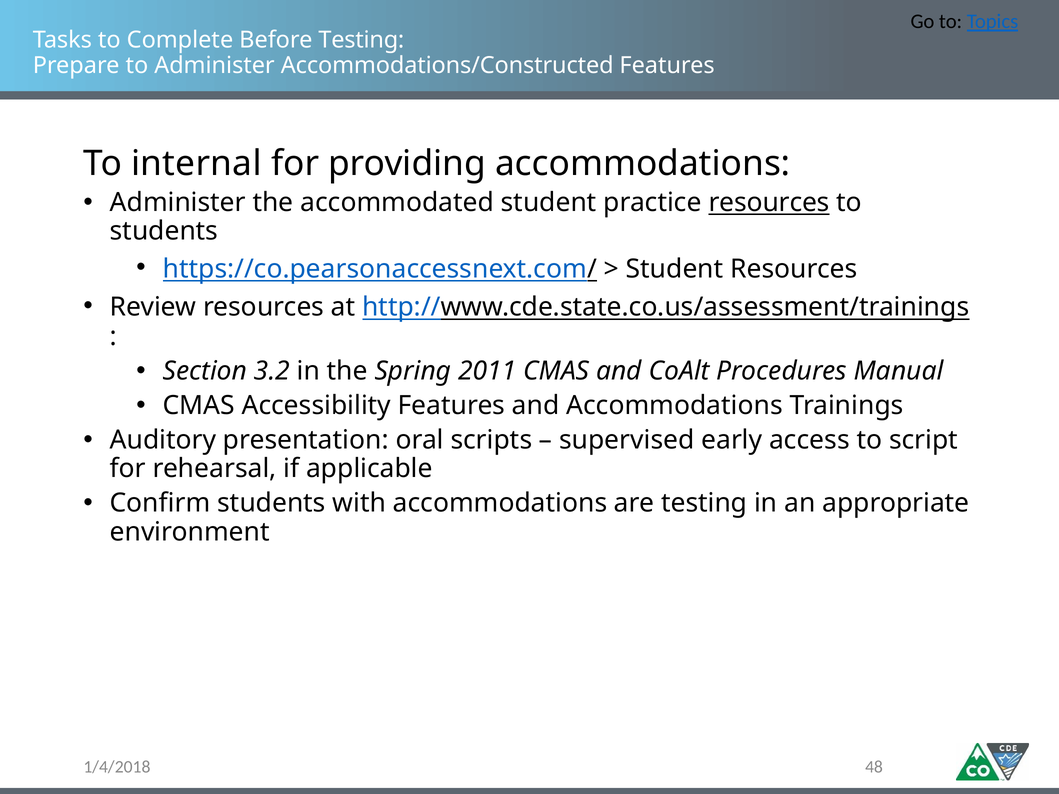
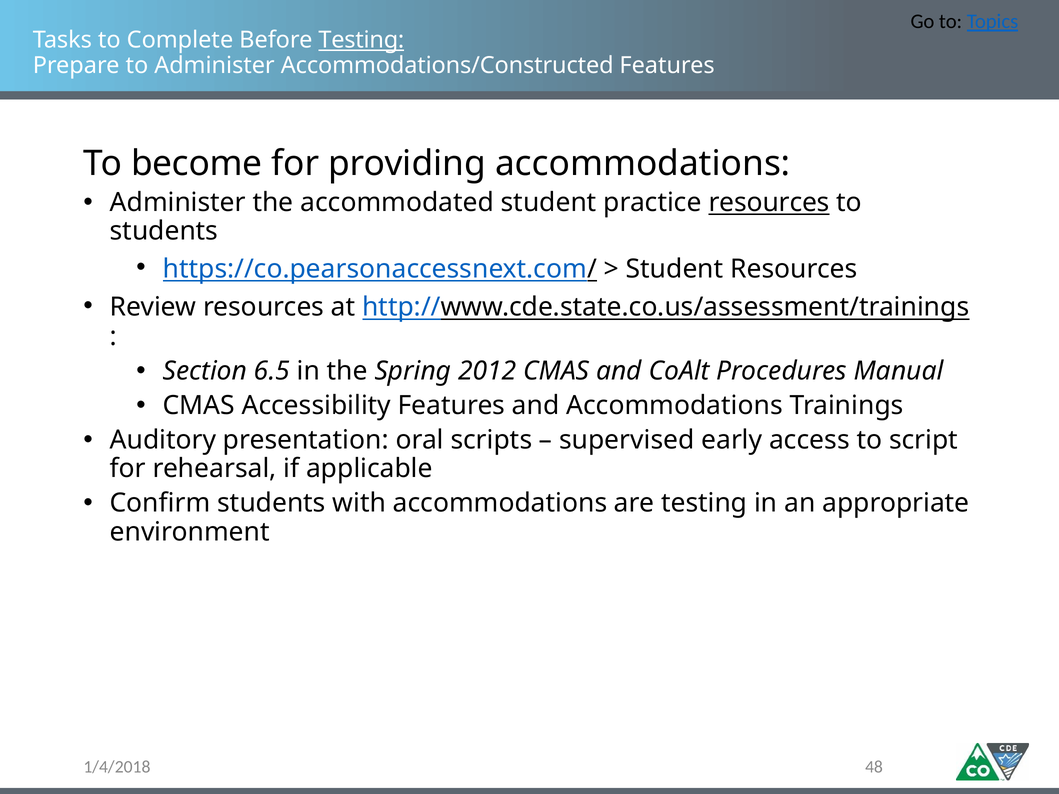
Testing underline: none -> present (361, 40)
internal: internal -> become (197, 163)
3.2: 3.2 -> 6.5 (272, 371)
2011: 2011 -> 2012 (487, 371)
